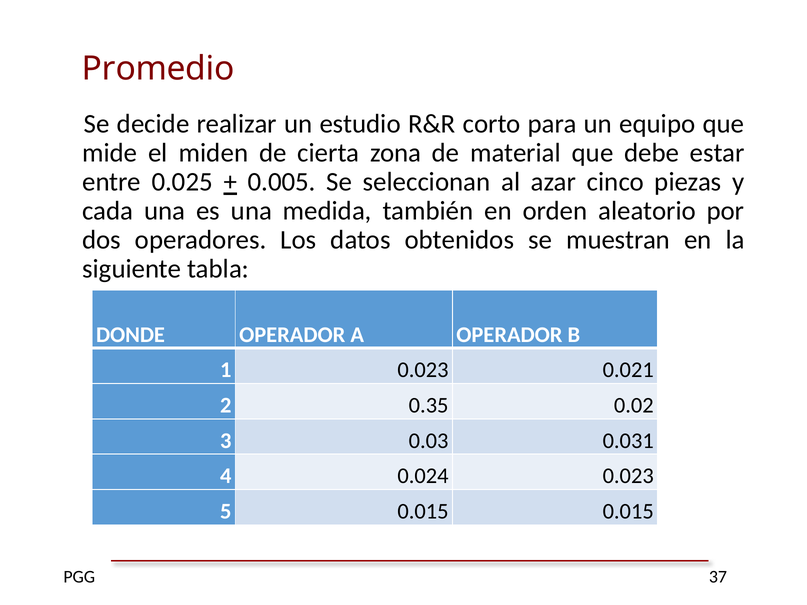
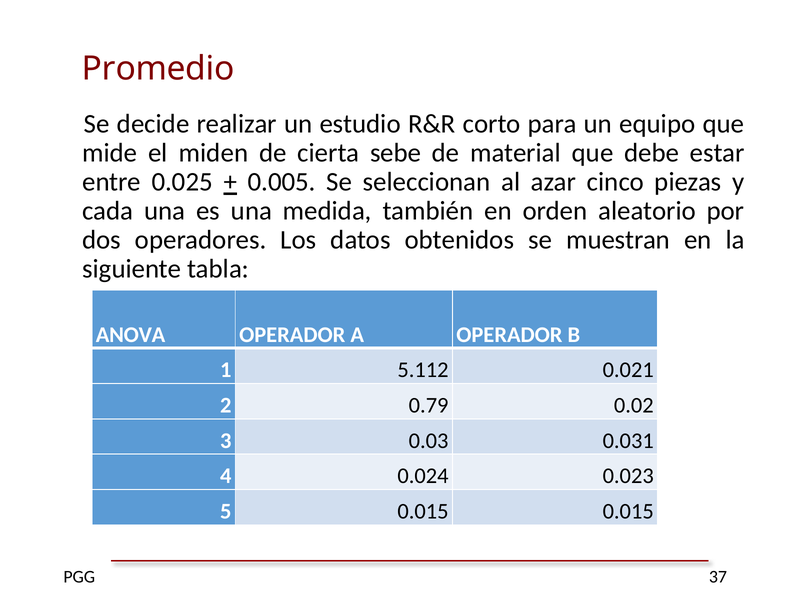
zona: zona -> sebe (396, 153)
DONDE: DONDE -> ANOVA (131, 335)
1 0.023: 0.023 -> 5.112 (423, 370)
0.35: 0.35 -> 0.79 (429, 406)
